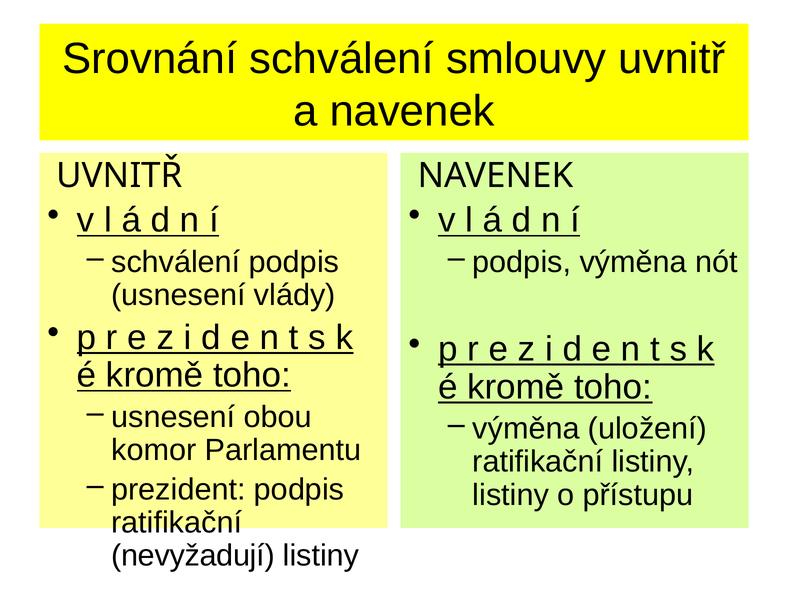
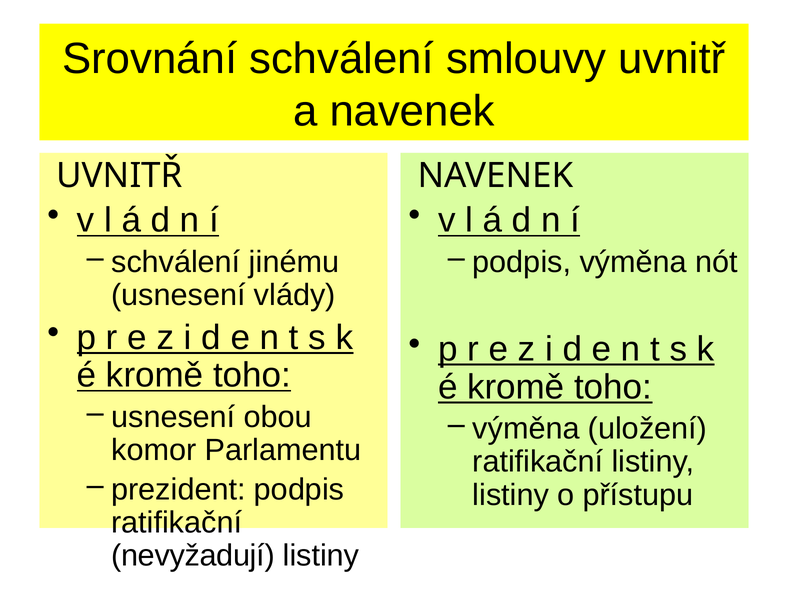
schválení podpis: podpis -> jinému (294, 262)
